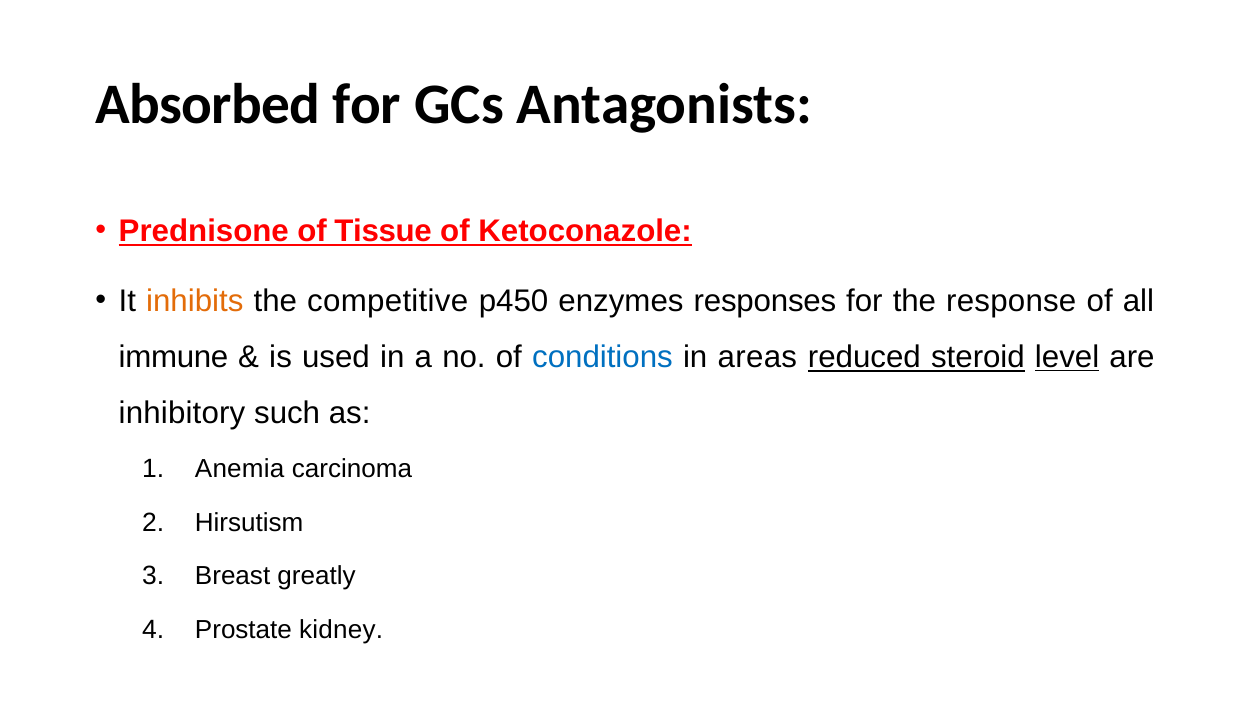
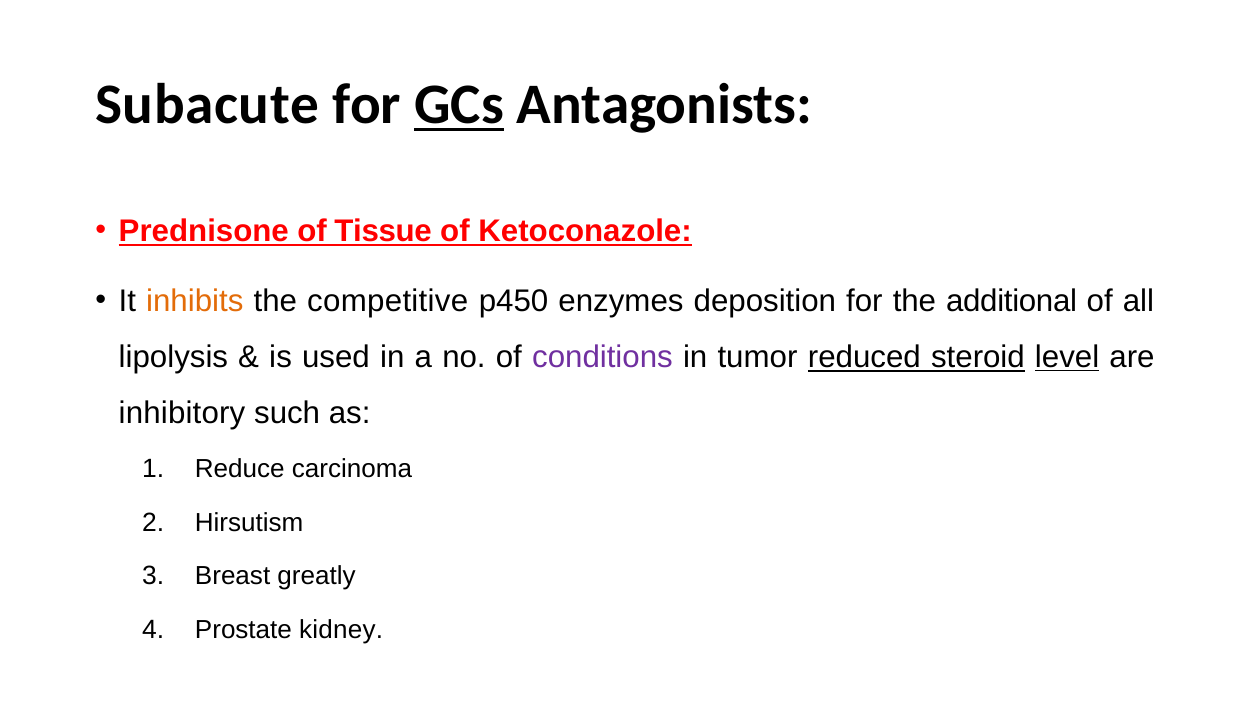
Absorbed: Absorbed -> Subacute (207, 105)
GCs underline: none -> present (459, 105)
responses: responses -> deposition (765, 301)
response: response -> additional (1012, 301)
immune: immune -> lipolysis (173, 357)
conditions colour: blue -> purple (602, 357)
areas: areas -> tumor (758, 357)
Anemia: Anemia -> Reduce (240, 469)
